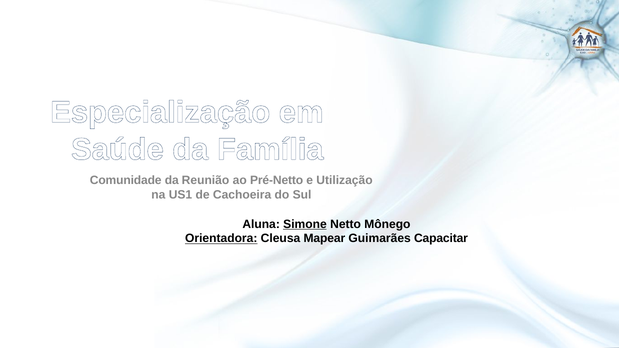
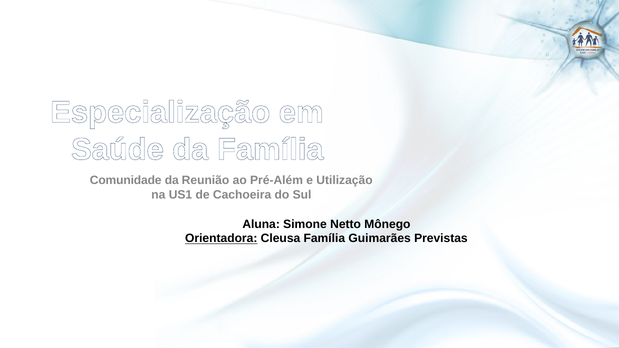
Pré-Netto: Pré-Netto -> Pré-Além (277, 180)
Simone underline: present -> none (305, 224)
Cleusa Mapear: Mapear -> Família (324, 239)
Capacitar: Capacitar -> Previstas (441, 239)
